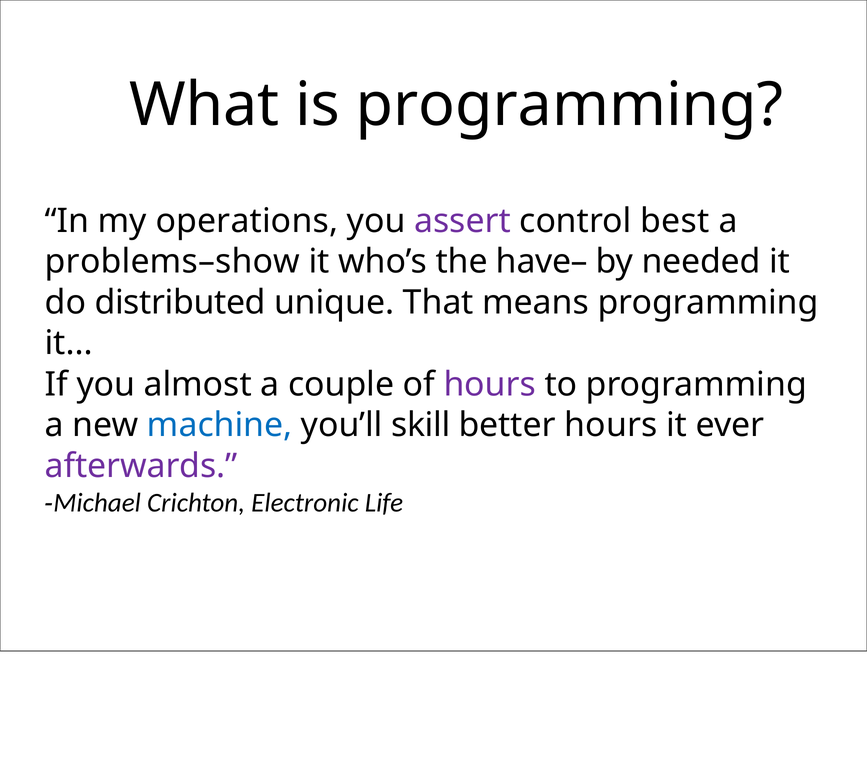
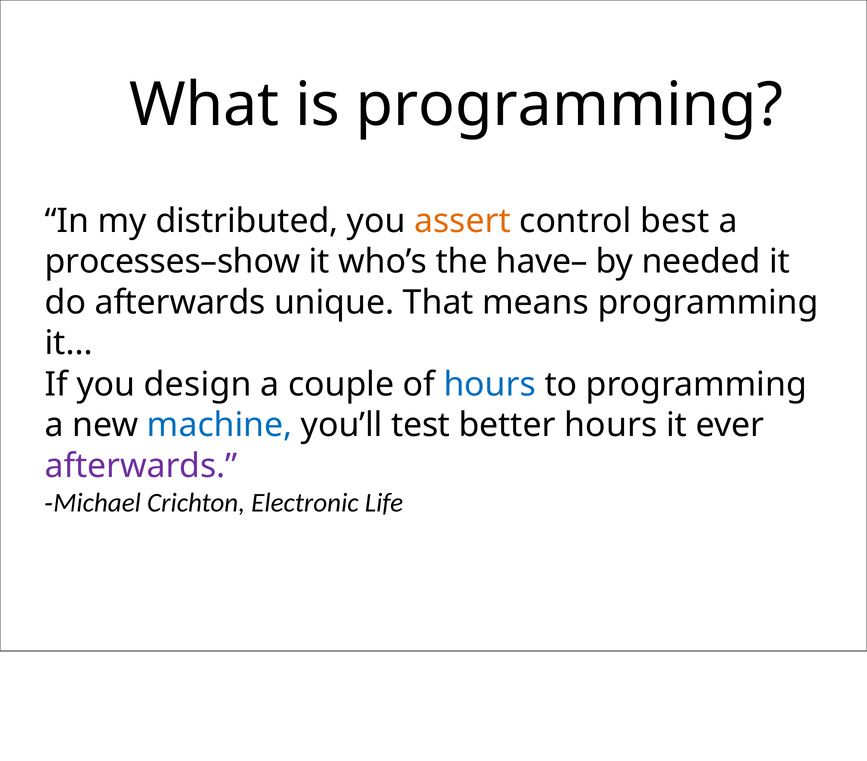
operations: operations -> distributed (247, 221)
assert colour: purple -> orange (462, 221)
problems–show: problems–show -> processes–show (173, 261)
do distributed: distributed -> afterwards (180, 302)
almost: almost -> design (198, 384)
hours colour: purple -> blue (490, 384)
skill: skill -> test (421, 425)
